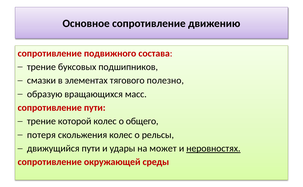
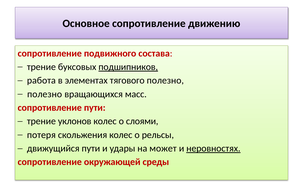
подшипников underline: none -> present (128, 67)
смазки: смазки -> работа (41, 80)
образую: образую -> полезно (45, 94)
которой: которой -> уклонов (75, 121)
общего: общего -> слоями (142, 121)
